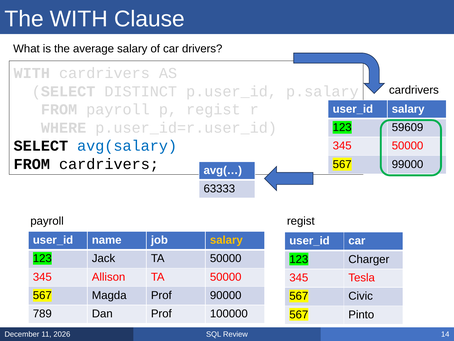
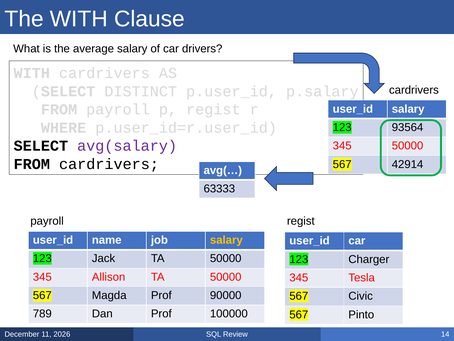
59609: 59609 -> 93564 (408, 127)
avg(salary colour: blue -> purple (127, 146)
99000: 99000 -> 42914 (408, 164)
